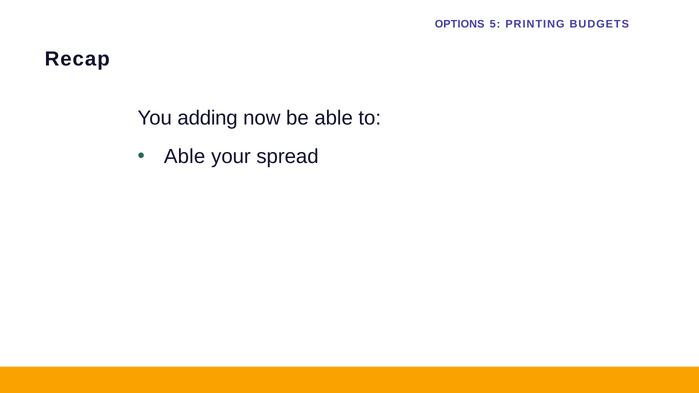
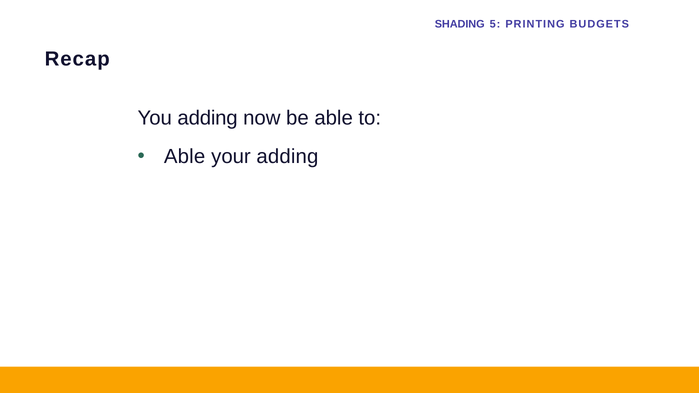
OPTIONS: OPTIONS -> SHADING (460, 24)
your spread: spread -> adding (287, 156)
